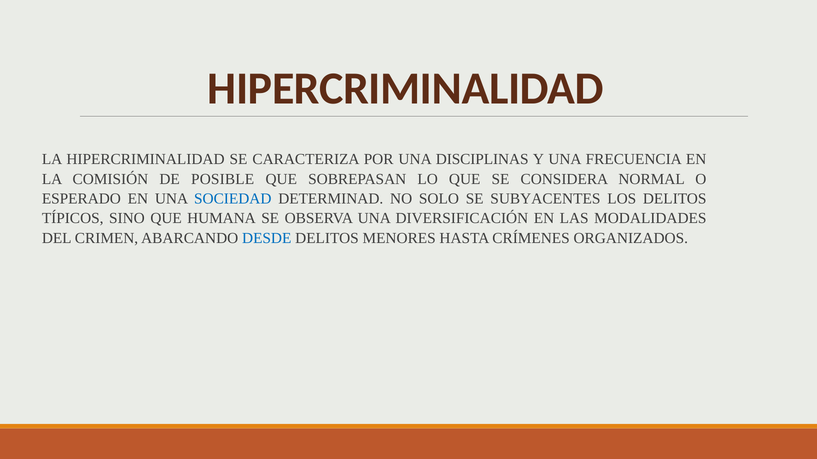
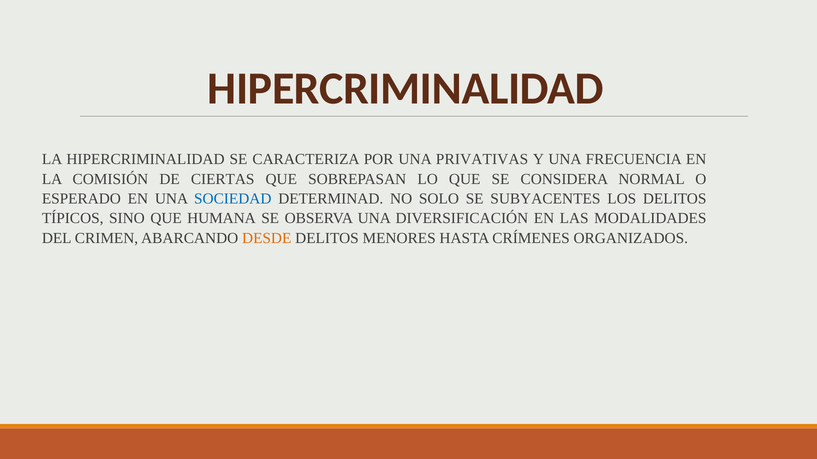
DISCIPLINAS: DISCIPLINAS -> PRIVATIVAS (482, 160)
POSIBLE: POSIBLE -> CIERTAS (223, 179)
DESDE colour: blue -> orange (267, 238)
